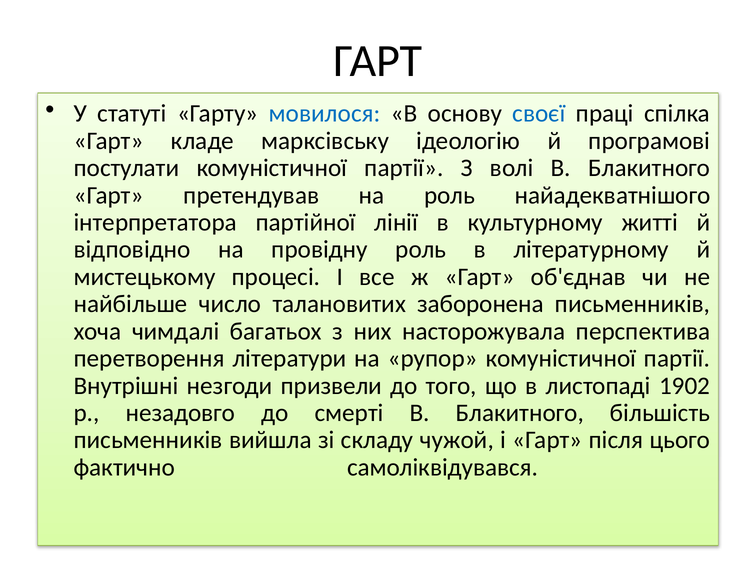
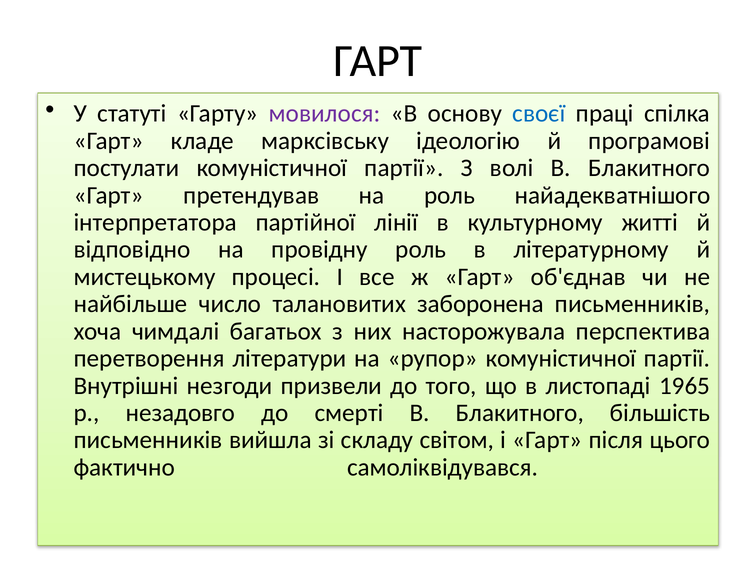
мовилося colour: blue -> purple (325, 114)
1902: 1902 -> 1965 (685, 386)
чужой: чужой -> світом (457, 440)
